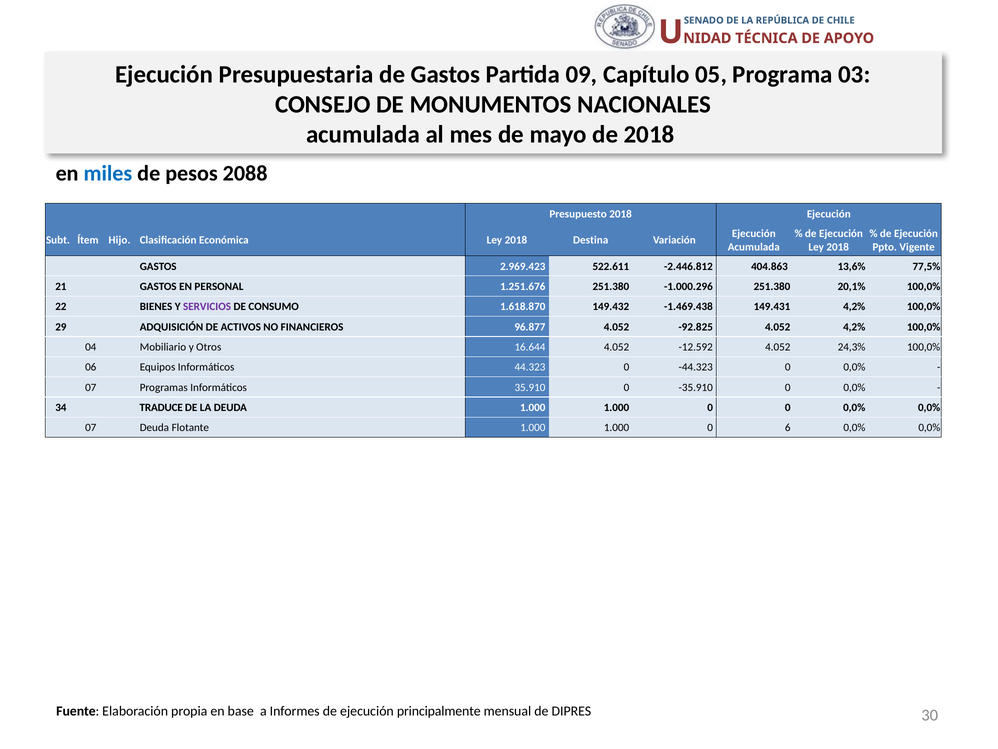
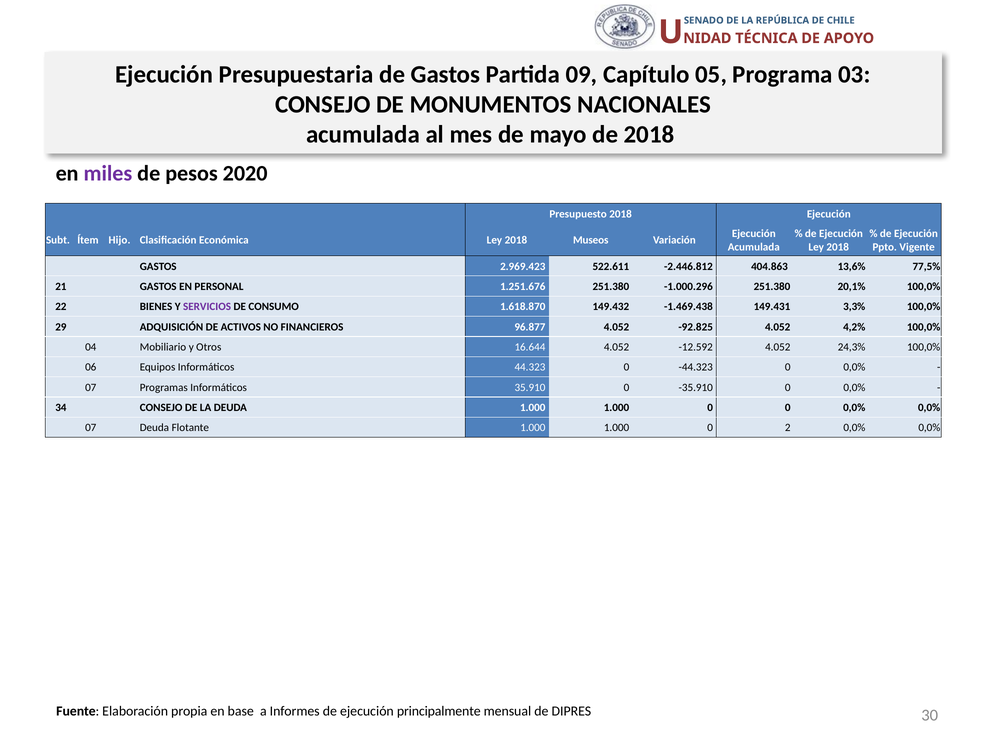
miles colour: blue -> purple (108, 173)
2088: 2088 -> 2020 (245, 173)
Destina: Destina -> Museos (591, 240)
149.431 4,2%: 4,2% -> 3,3% (854, 307)
34 TRADUCE: TRADUCE -> CONSEJO (161, 407)
6: 6 -> 2 (788, 428)
